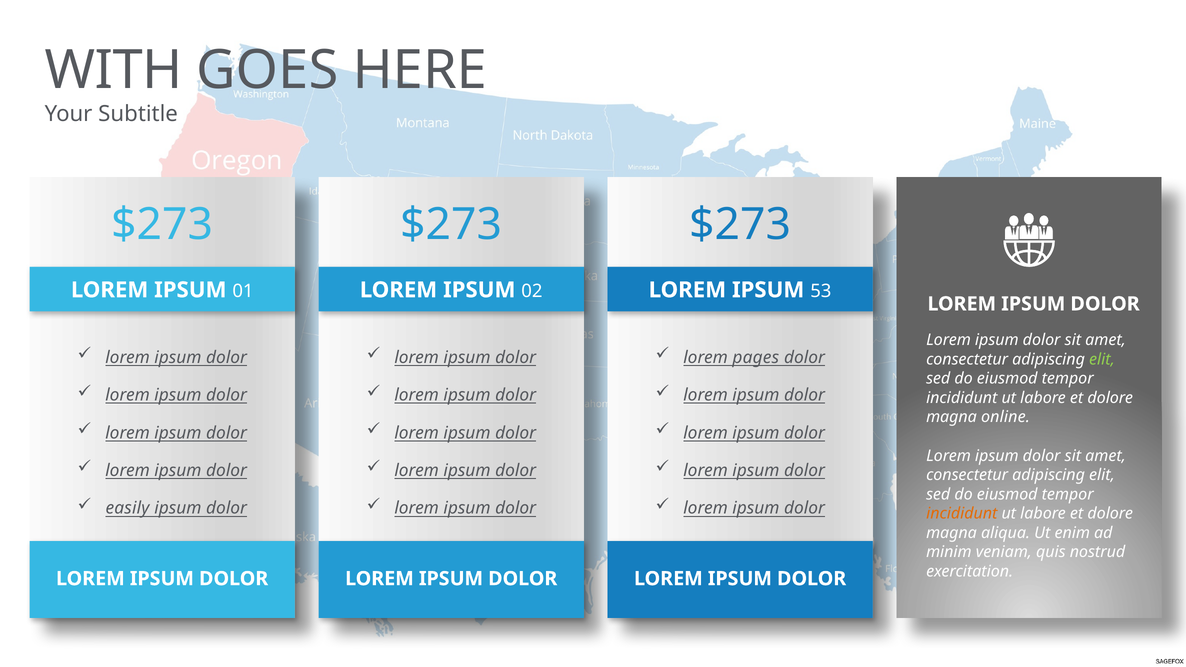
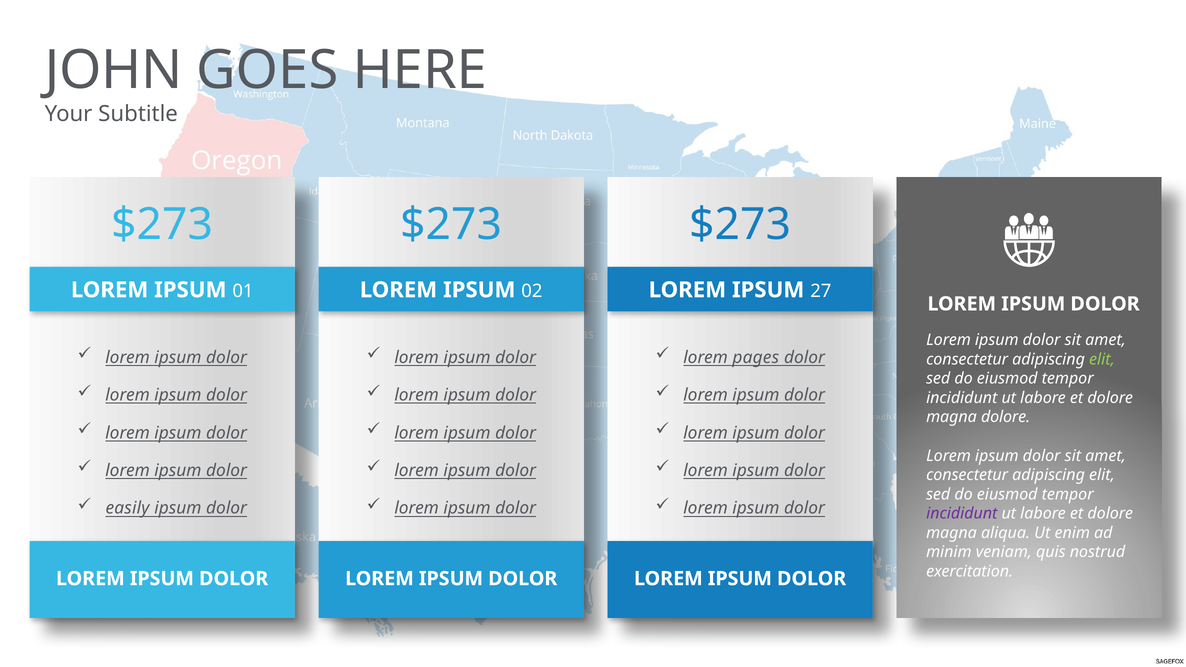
WITH: WITH -> JOHN (114, 70)
53: 53 -> 27 (821, 291)
magna online: online -> dolore (1006, 417)
incididunt colour: orange -> purple (962, 514)
